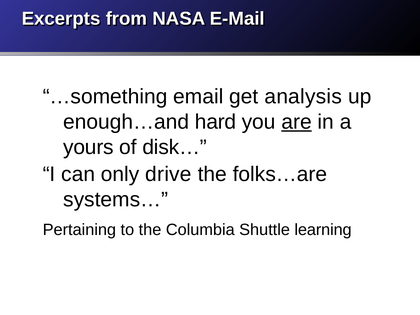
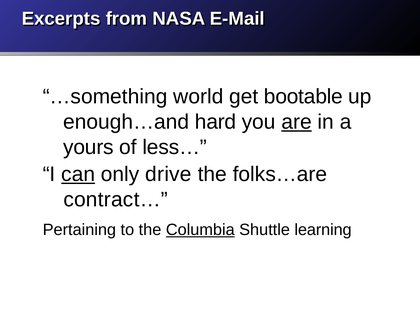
email: email -> world (198, 97)
analysis: analysis -> bootable (303, 97)
disk…: disk… -> less… (175, 147)
can underline: none -> present (78, 174)
systems…: systems… -> contract… (116, 200)
Columbia underline: none -> present (200, 230)
